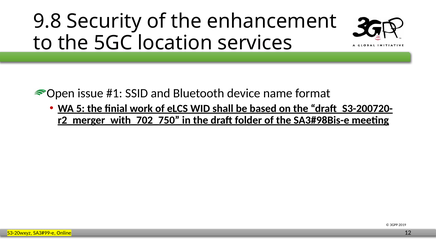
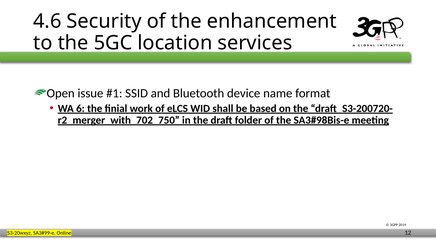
9.8: 9.8 -> 4.6 (47, 21)
5: 5 -> 6 (80, 109)
